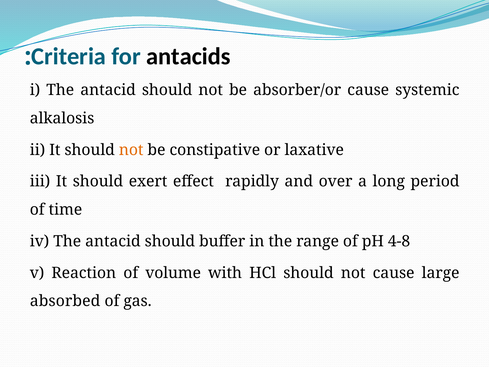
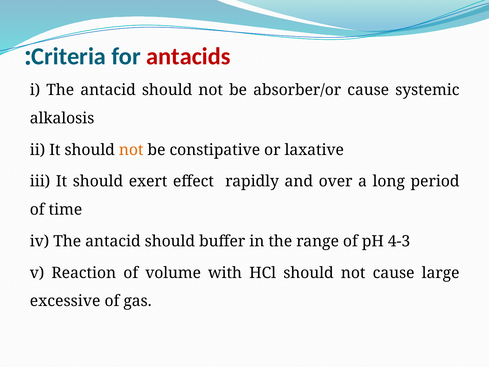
antacids colour: black -> red (188, 56)
4-8: 4-8 -> 4-3 (399, 241)
absorbed: absorbed -> excessive (65, 301)
